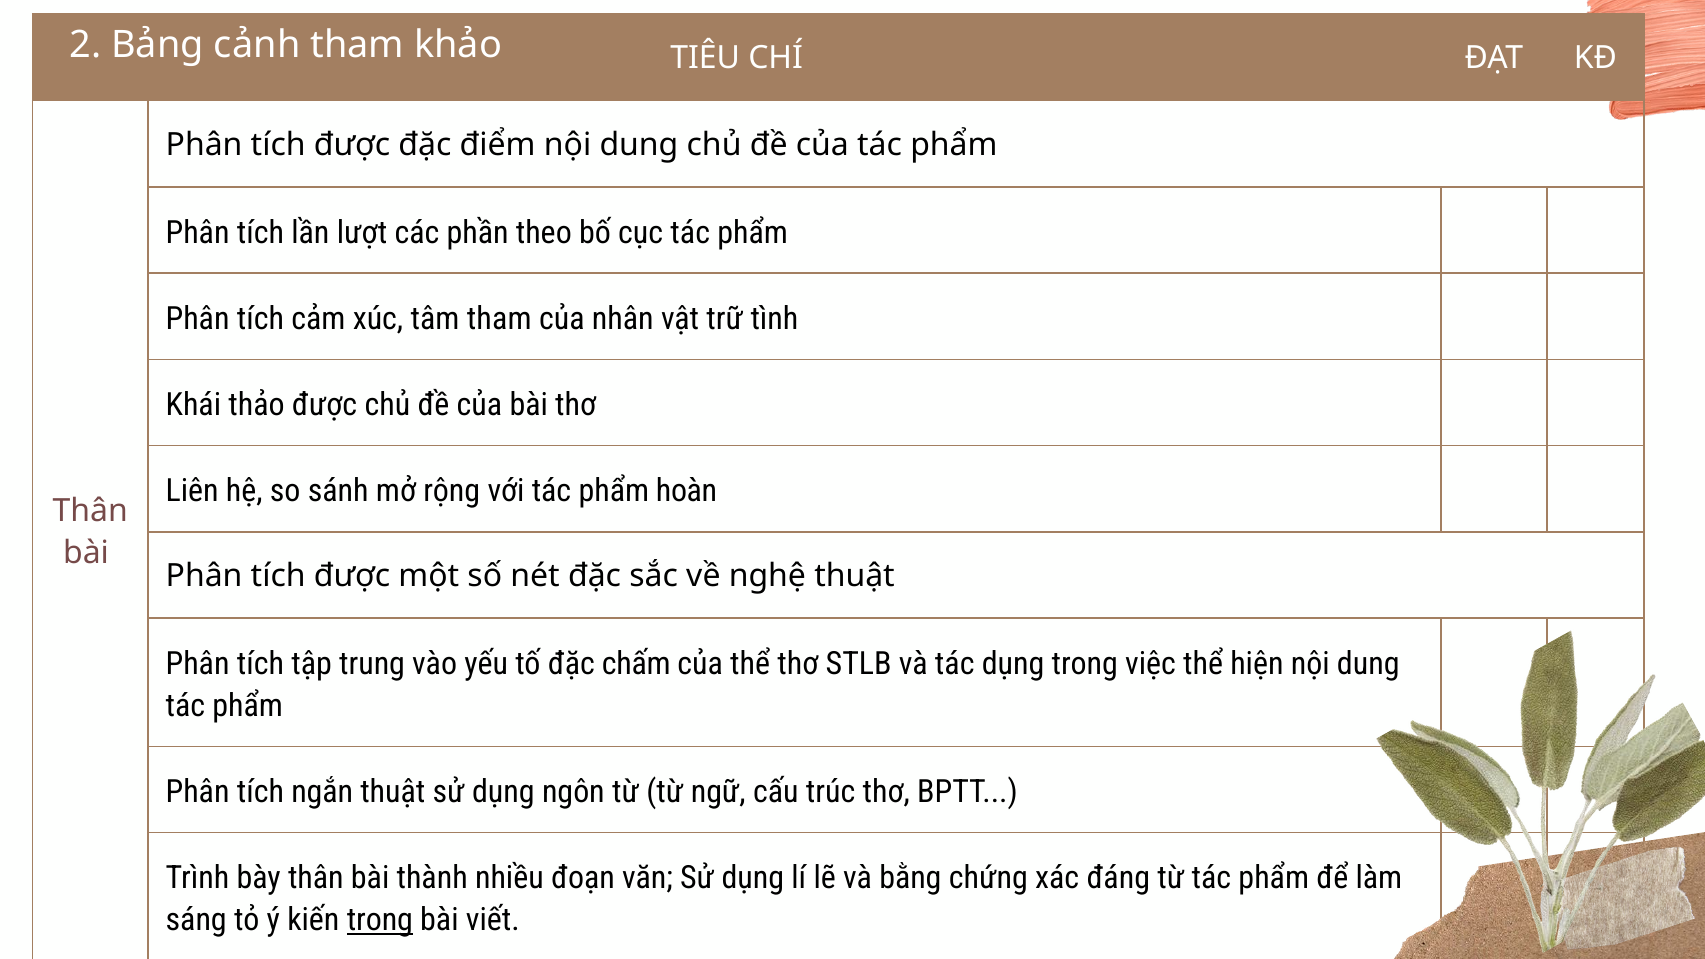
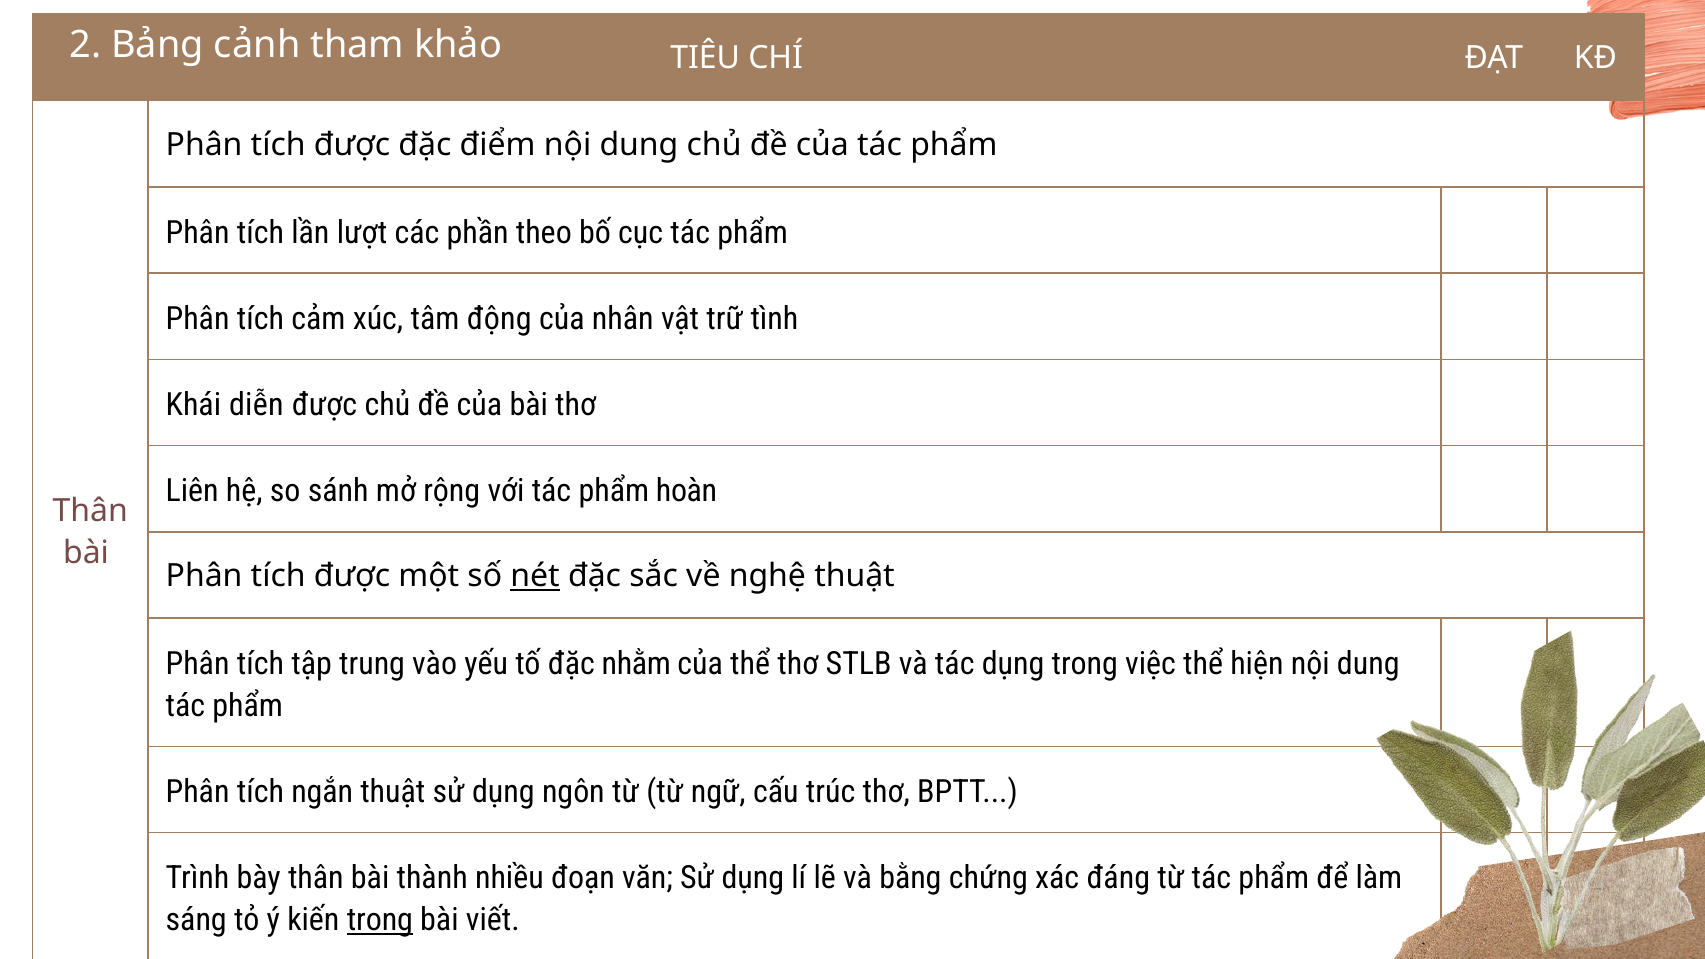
tâm tham: tham -> động (499, 319)
thảo: thảo -> diễn (256, 405)
nét underline: none -> present (535, 576)
chấm: chấm -> nhằm (636, 664)
